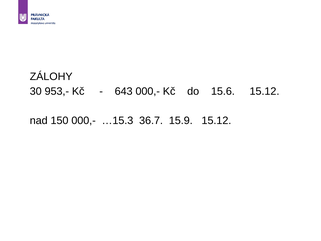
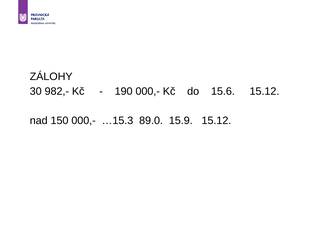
953,-: 953,- -> 982,- (57, 91)
643: 643 -> 190 (124, 91)
36.7: 36.7 -> 89.0 (151, 121)
